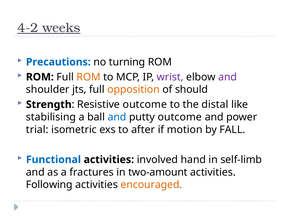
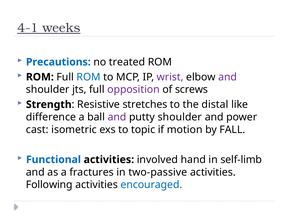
4-2: 4-2 -> 4-1 (28, 28)
turning: turning -> treated (127, 62)
ROM colour: orange -> blue (89, 77)
opposition colour: orange -> purple (134, 89)
should: should -> screws (192, 89)
Resistive outcome: outcome -> stretches (145, 104)
stabilising: stabilising -> difference (51, 117)
and colour: blue -> purple (117, 117)
putty outcome: outcome -> shoulder (180, 117)
trial: trial -> cast (37, 130)
after: after -> topic (143, 130)
two-amount: two-amount -> two-passive (158, 172)
encouraged colour: orange -> blue (151, 185)
